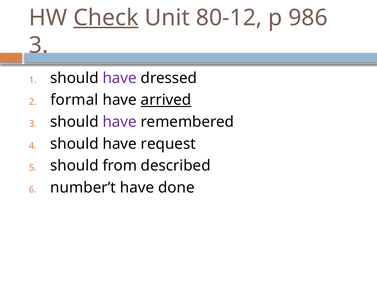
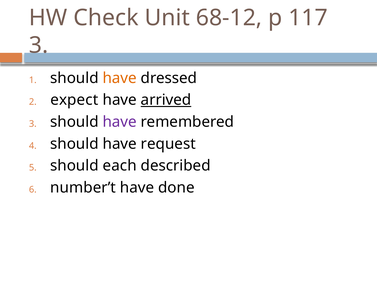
Check underline: present -> none (106, 18)
80-12: 80-12 -> 68-12 (229, 18)
986: 986 -> 117 (308, 18)
have colour: purple -> orange (120, 78)
formal: formal -> expect (74, 100)
from: from -> each (120, 166)
